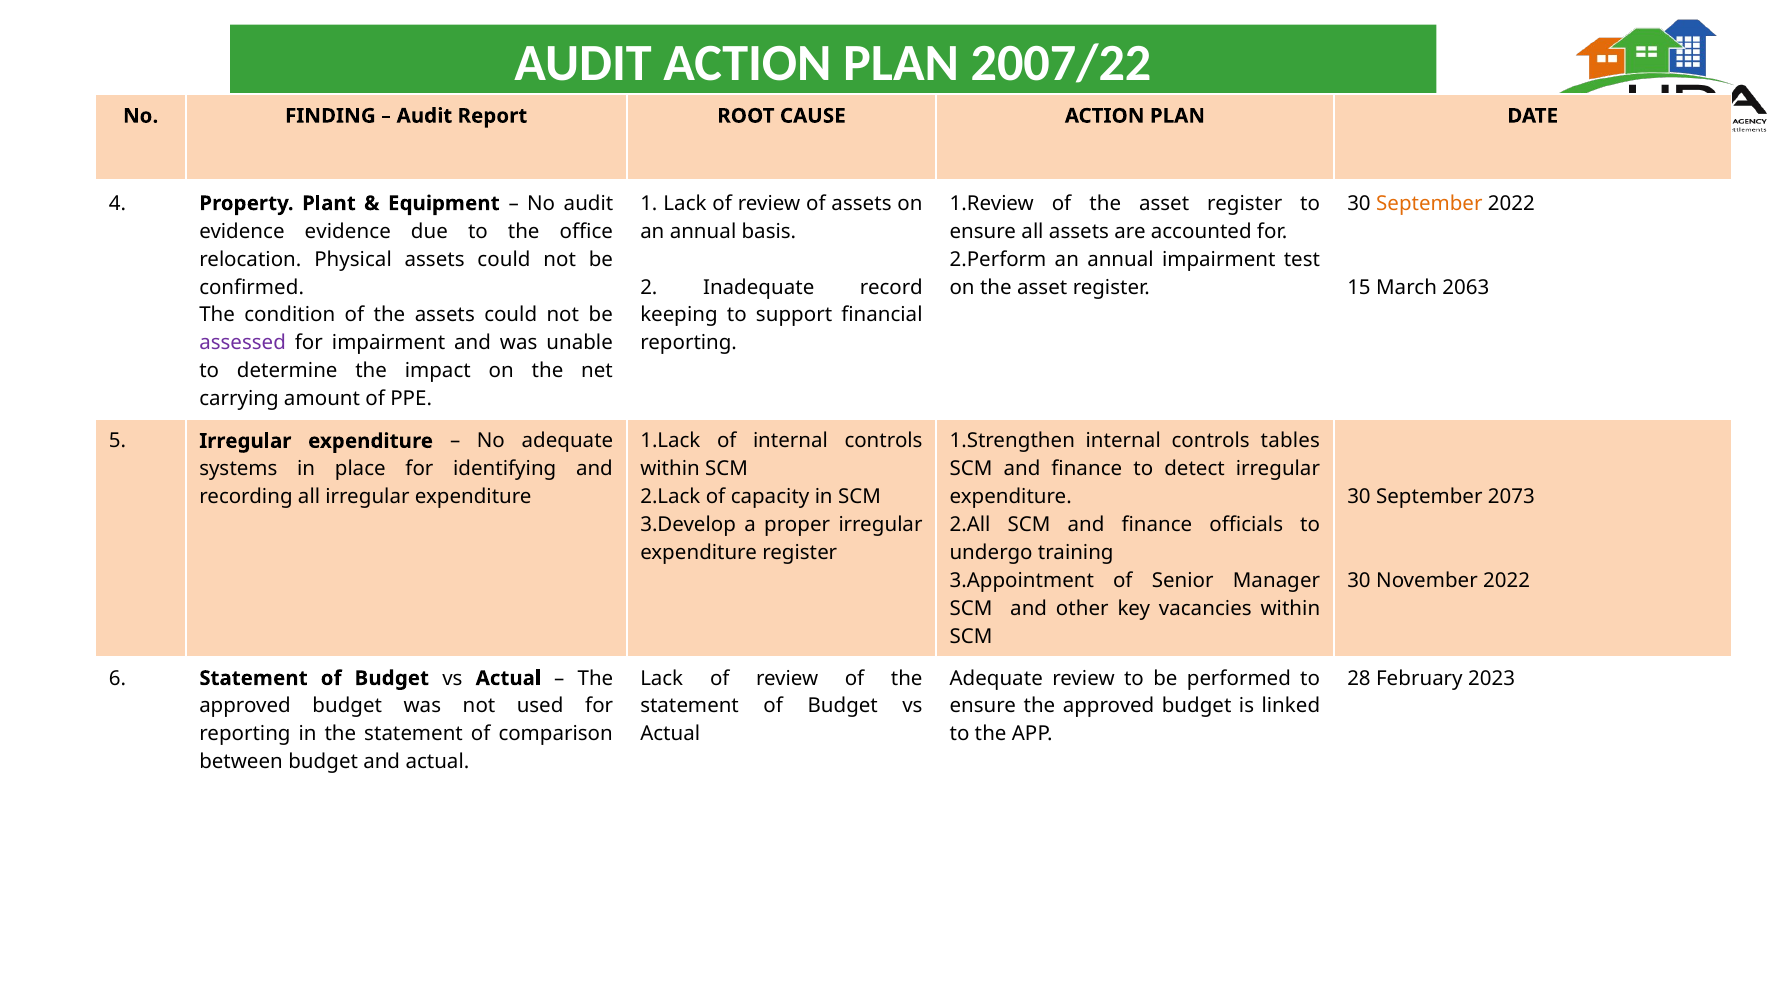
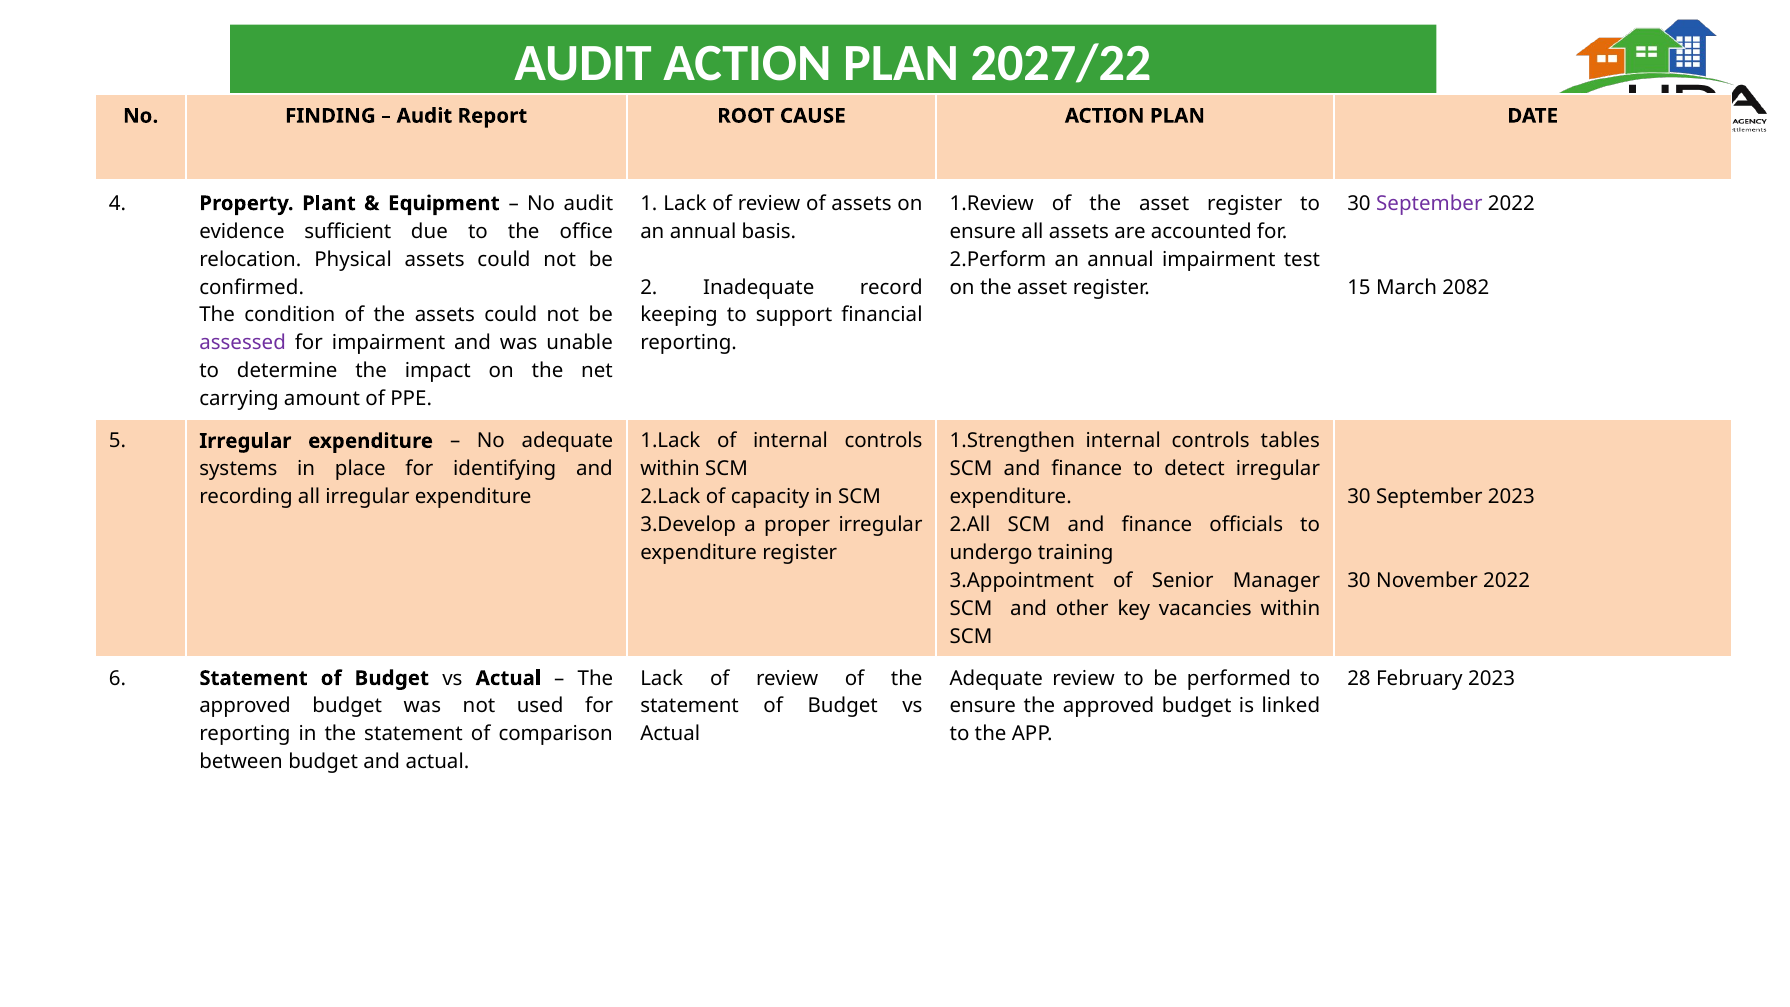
2007/22: 2007/22 -> 2027/22 (1061, 64)
September colour: orange -> purple (1429, 203)
evidence evidence: evidence -> sufficient (348, 231)
2063: 2063 -> 2082 (1466, 287)
September 2073: 2073 -> 2023 (1511, 497)
